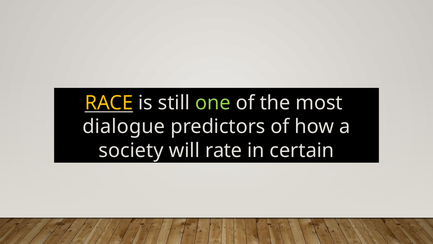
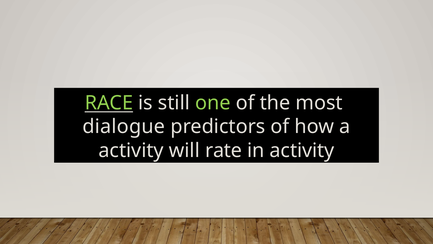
RACE colour: yellow -> light green (109, 103)
society: society -> activity (131, 150)
in certain: certain -> activity (302, 150)
